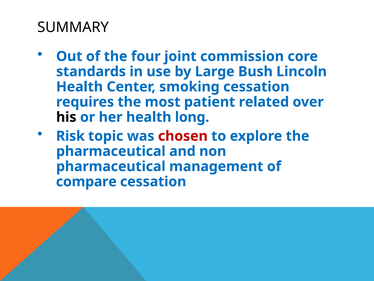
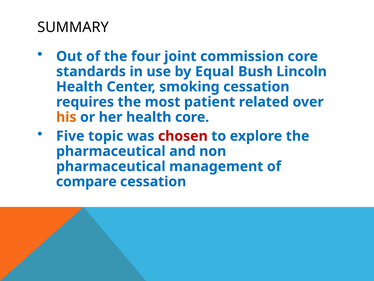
Large: Large -> Equal (215, 71)
his colour: black -> orange (66, 117)
health long: long -> core (192, 117)
Risk: Risk -> Five (70, 136)
